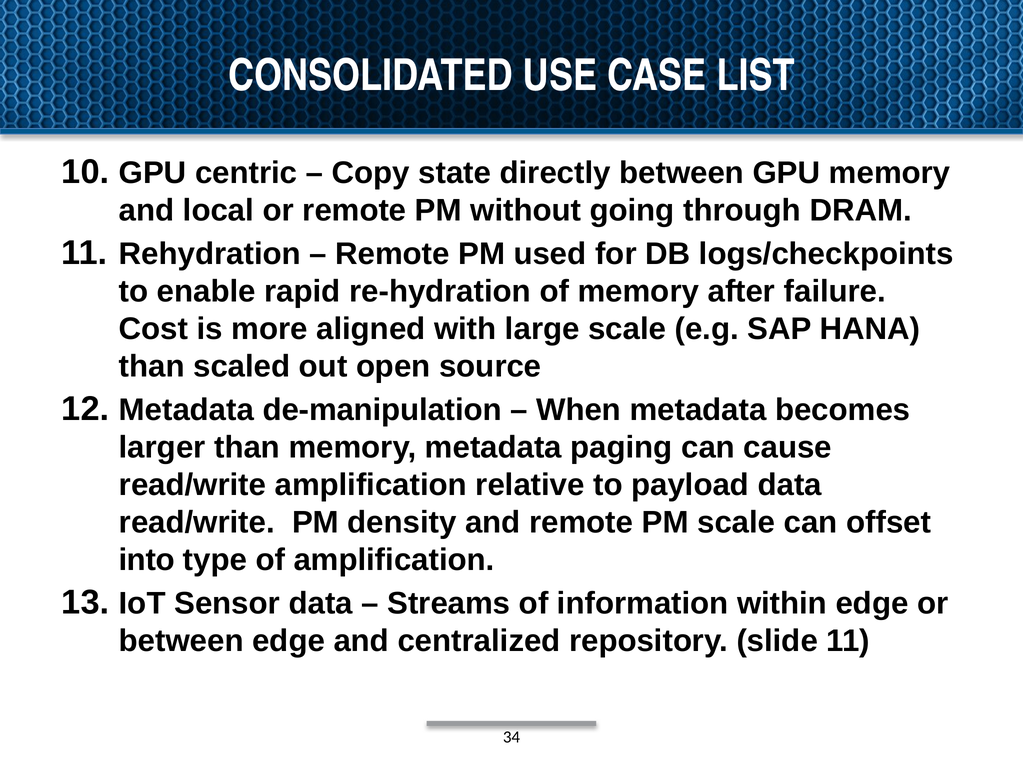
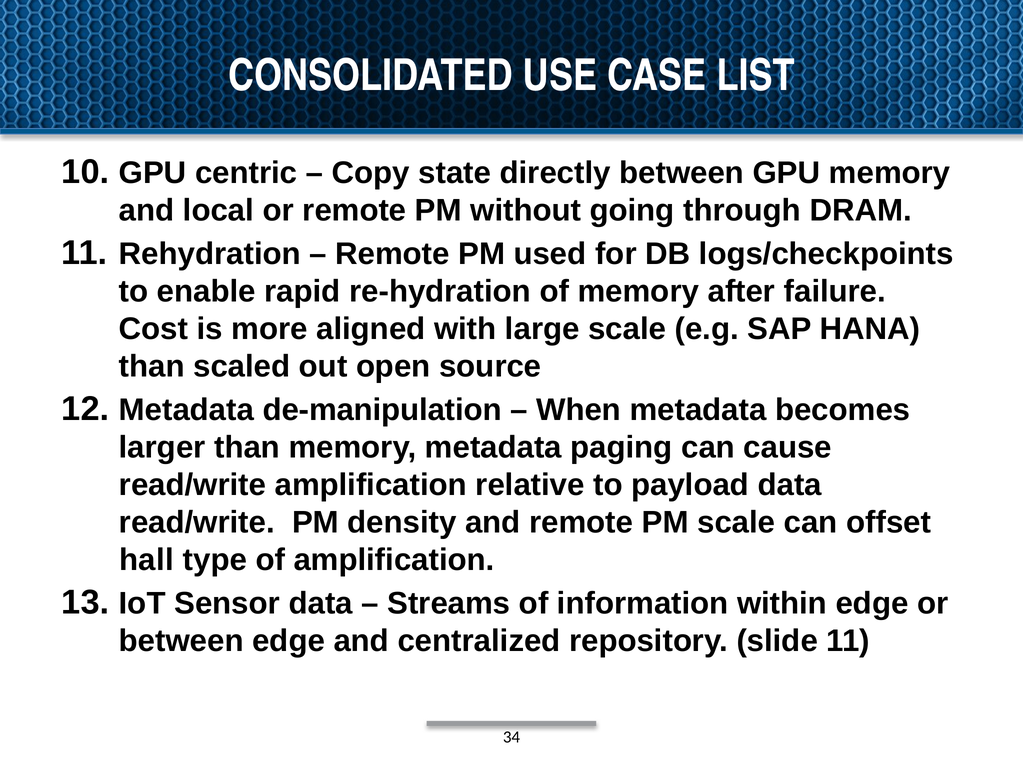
into: into -> hall (146, 560)
